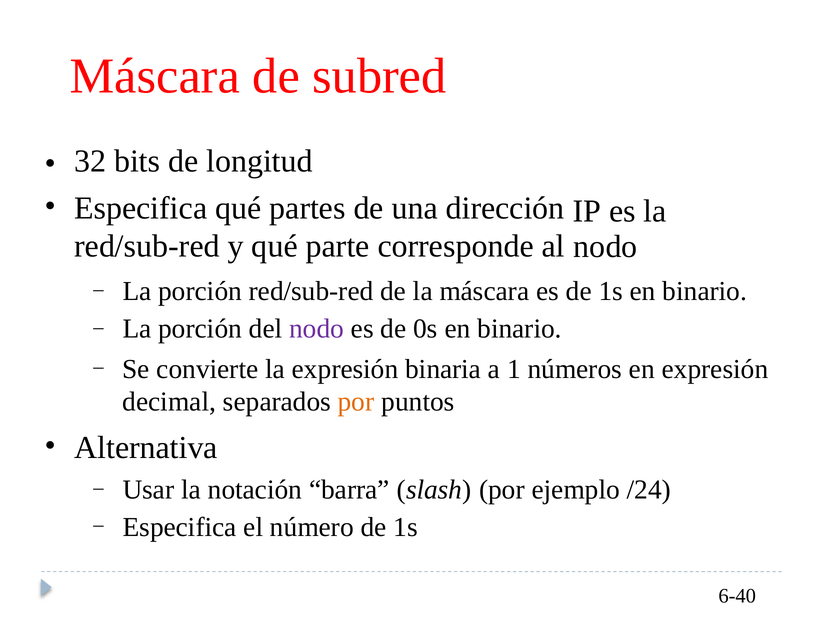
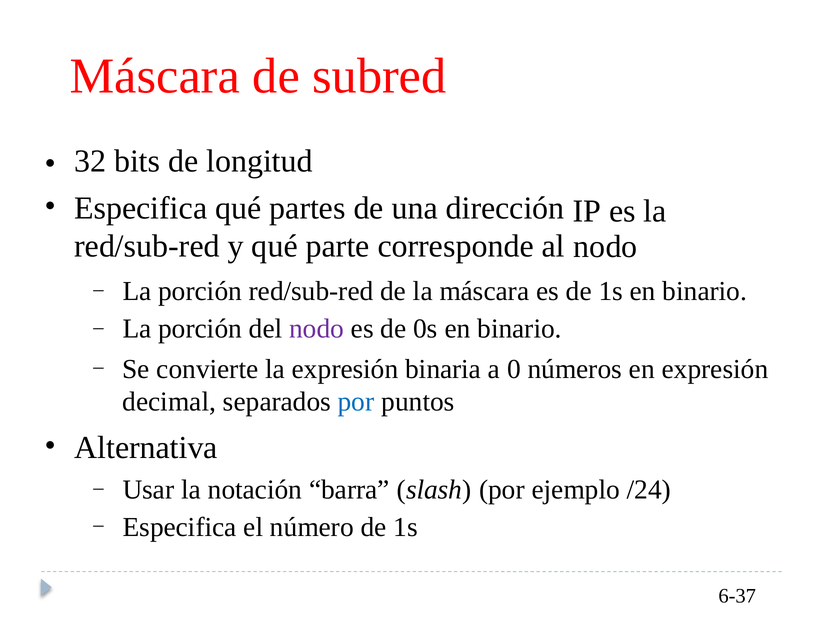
1: 1 -> 0 (514, 369)
por colour: orange -> blue (356, 402)
6-40: 6-40 -> 6-37 (737, 596)
